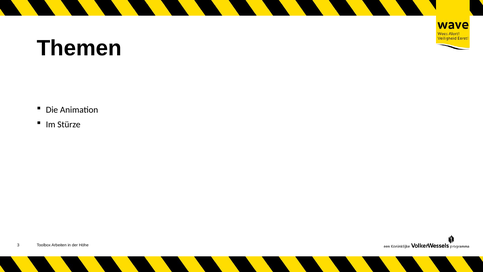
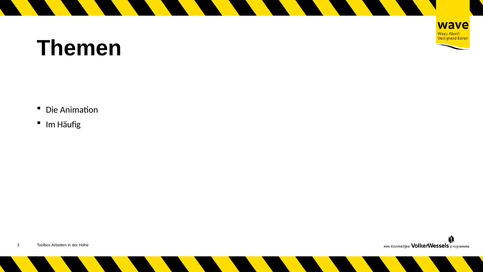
Stürze: Stürze -> Häufig (69, 124)
